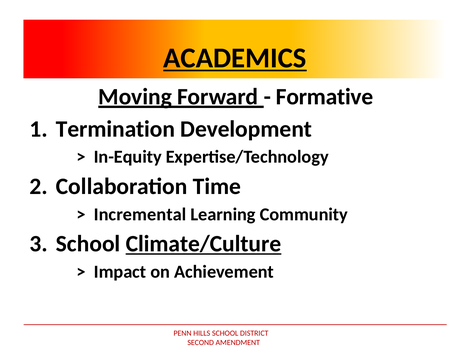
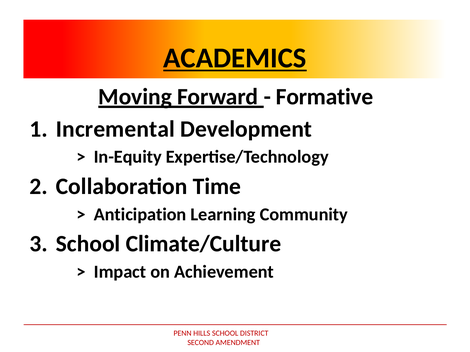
Termination: Termination -> Incremental (115, 129)
Incremental: Incremental -> Anticipation (140, 215)
Climate/Culture underline: present -> none (204, 244)
